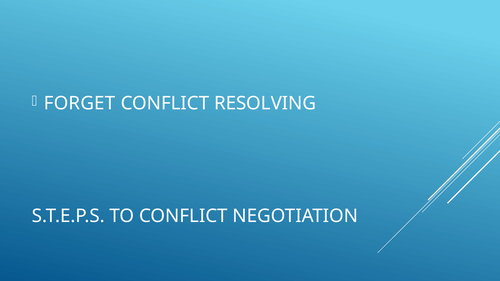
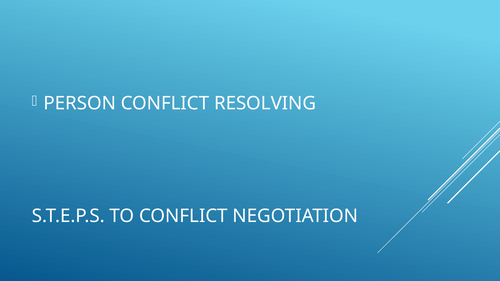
FORGET: FORGET -> PERSON (80, 104)
